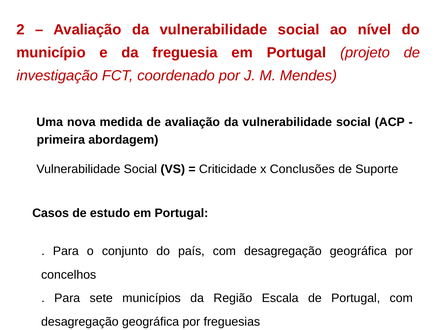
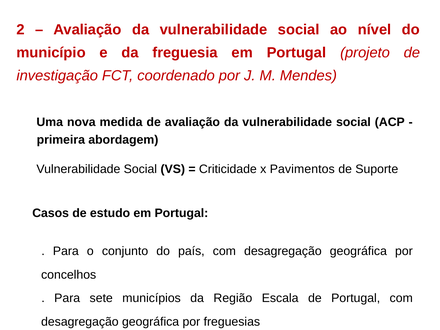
Conclusões: Conclusões -> Pavimentos (302, 169)
